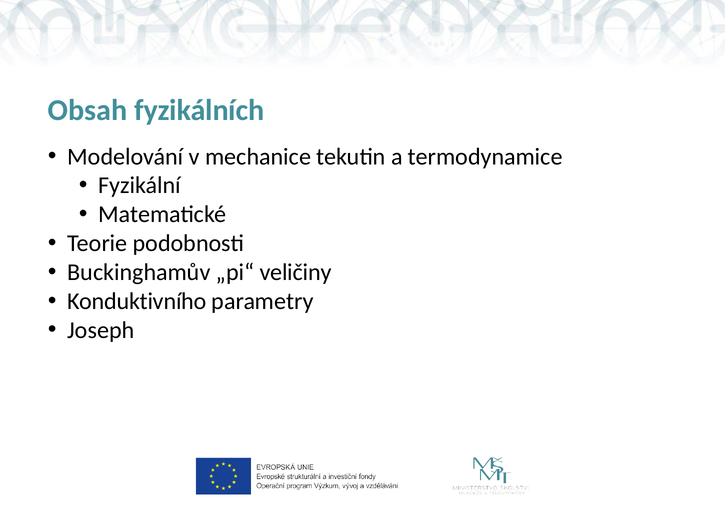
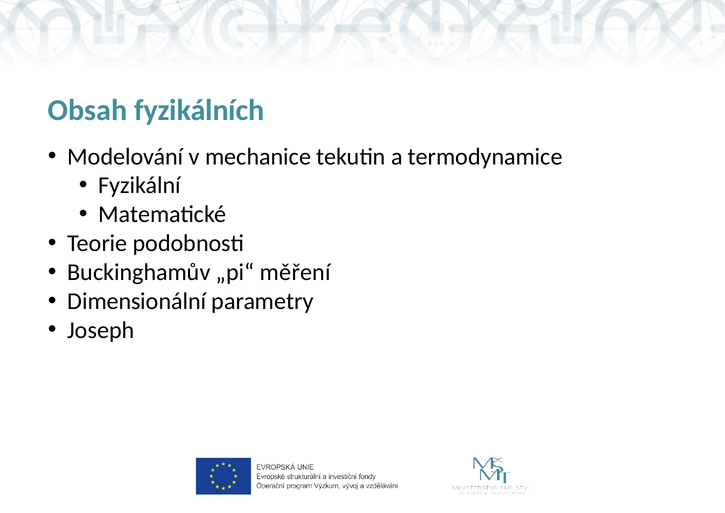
veličiny: veličiny -> měření (295, 272)
Konduktivního: Konduktivního -> Dimensionální (137, 301)
